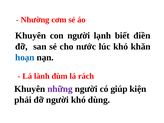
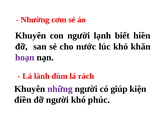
điền: điền -> hiền (142, 36)
hoạn colour: blue -> purple (25, 57)
phải: phải -> điền (23, 100)
dùng: dùng -> phúc (99, 100)
